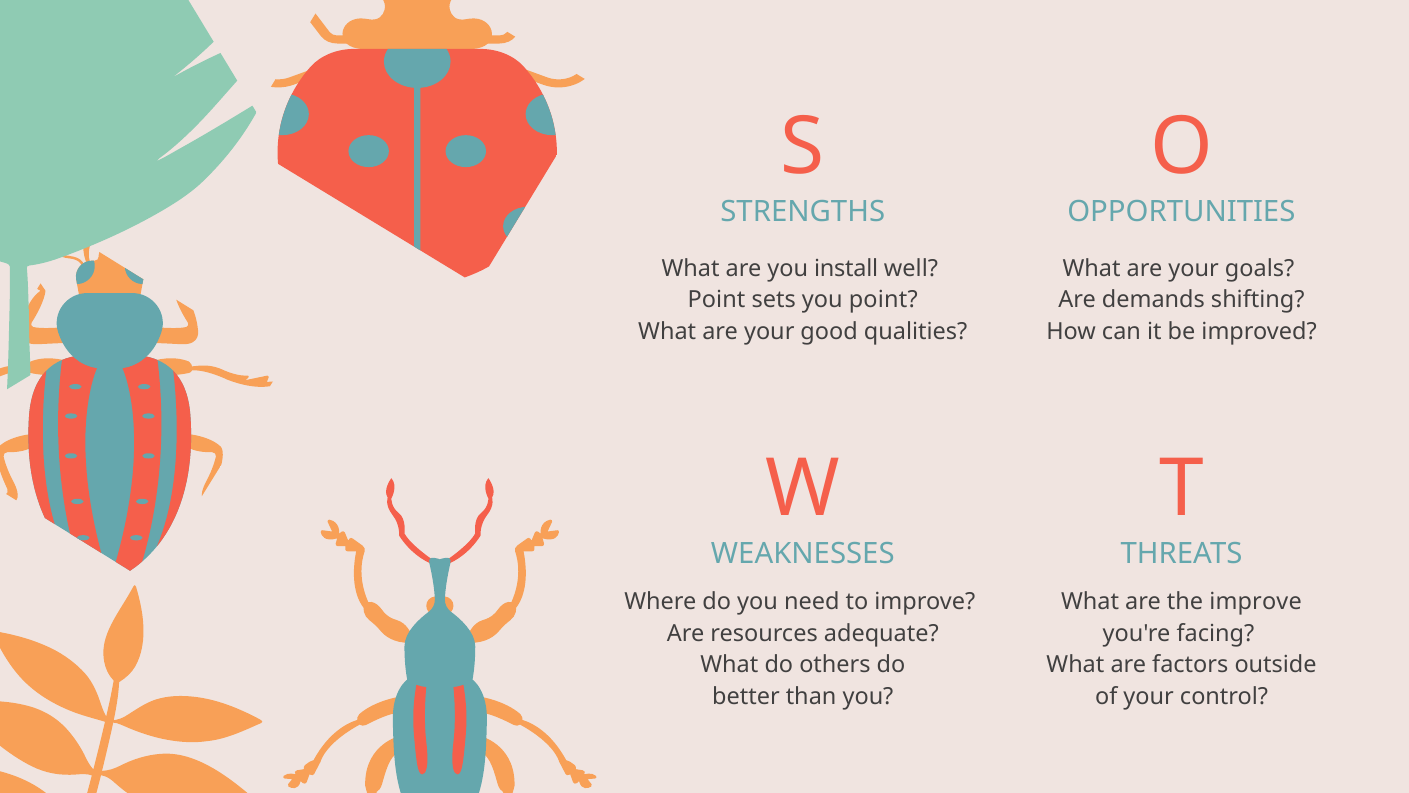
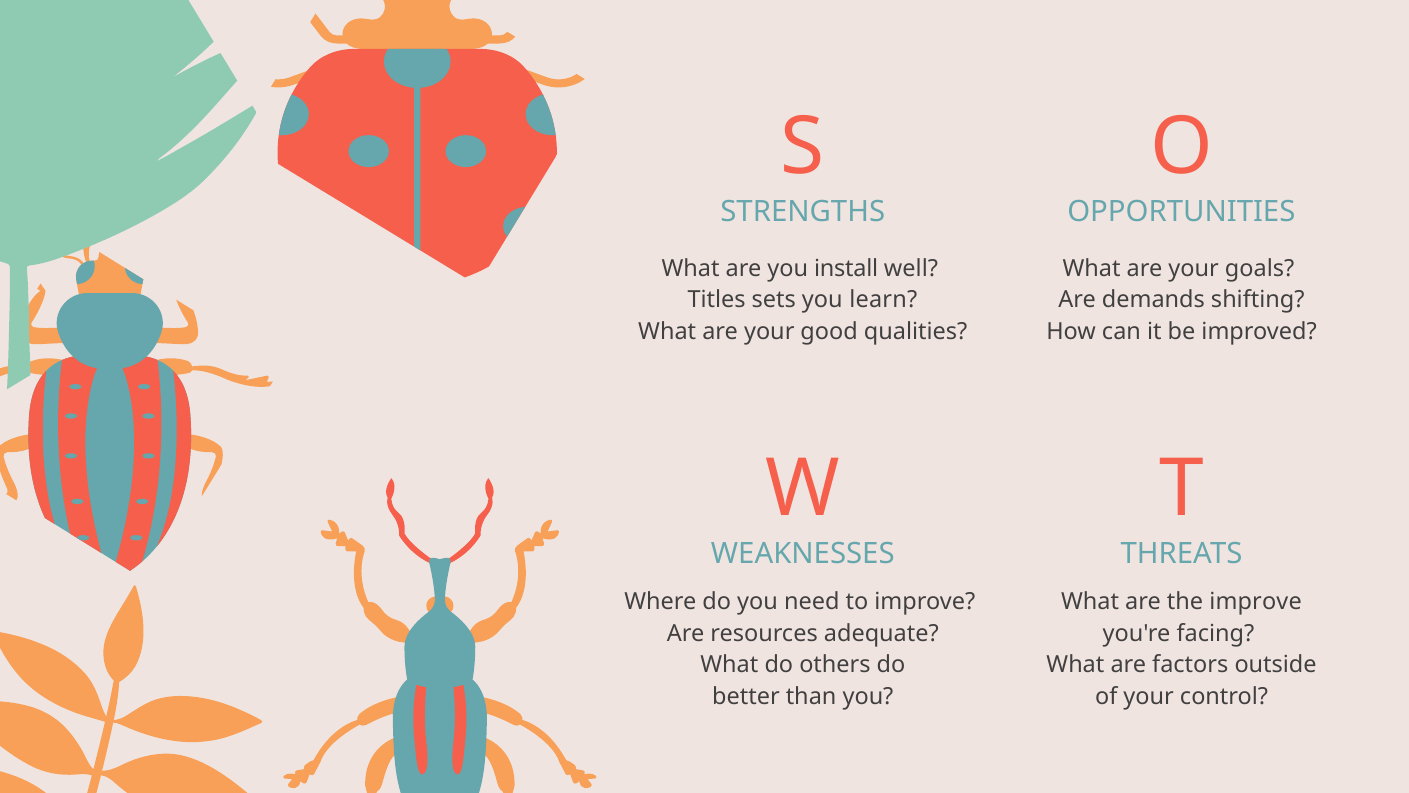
Point: Point -> Titles (717, 300)
you point: point -> learn (883, 300)
